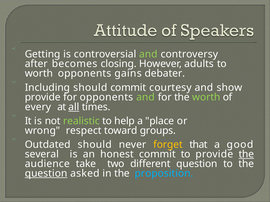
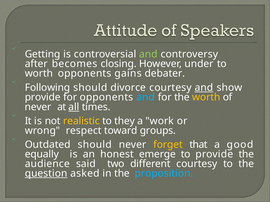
adults: adults -> under (199, 64)
Including: Including -> Following (47, 88)
should commit: commit -> divorce (128, 88)
and underline: none -> present (204, 88)
and colour: light green -> light blue (145, 97)
worth colour: light green -> yellow (206, 97)
every: every -> never (38, 107)
realistic colour: light green -> yellow (81, 121)
help: help -> they (125, 121)
place: place -> work (160, 121)
several: several -> equally (42, 155)
honest commit: commit -> emerge (157, 155)
the underline: present -> none (246, 155)
take: take -> said (86, 164)
different question: question -> courtesy (197, 164)
